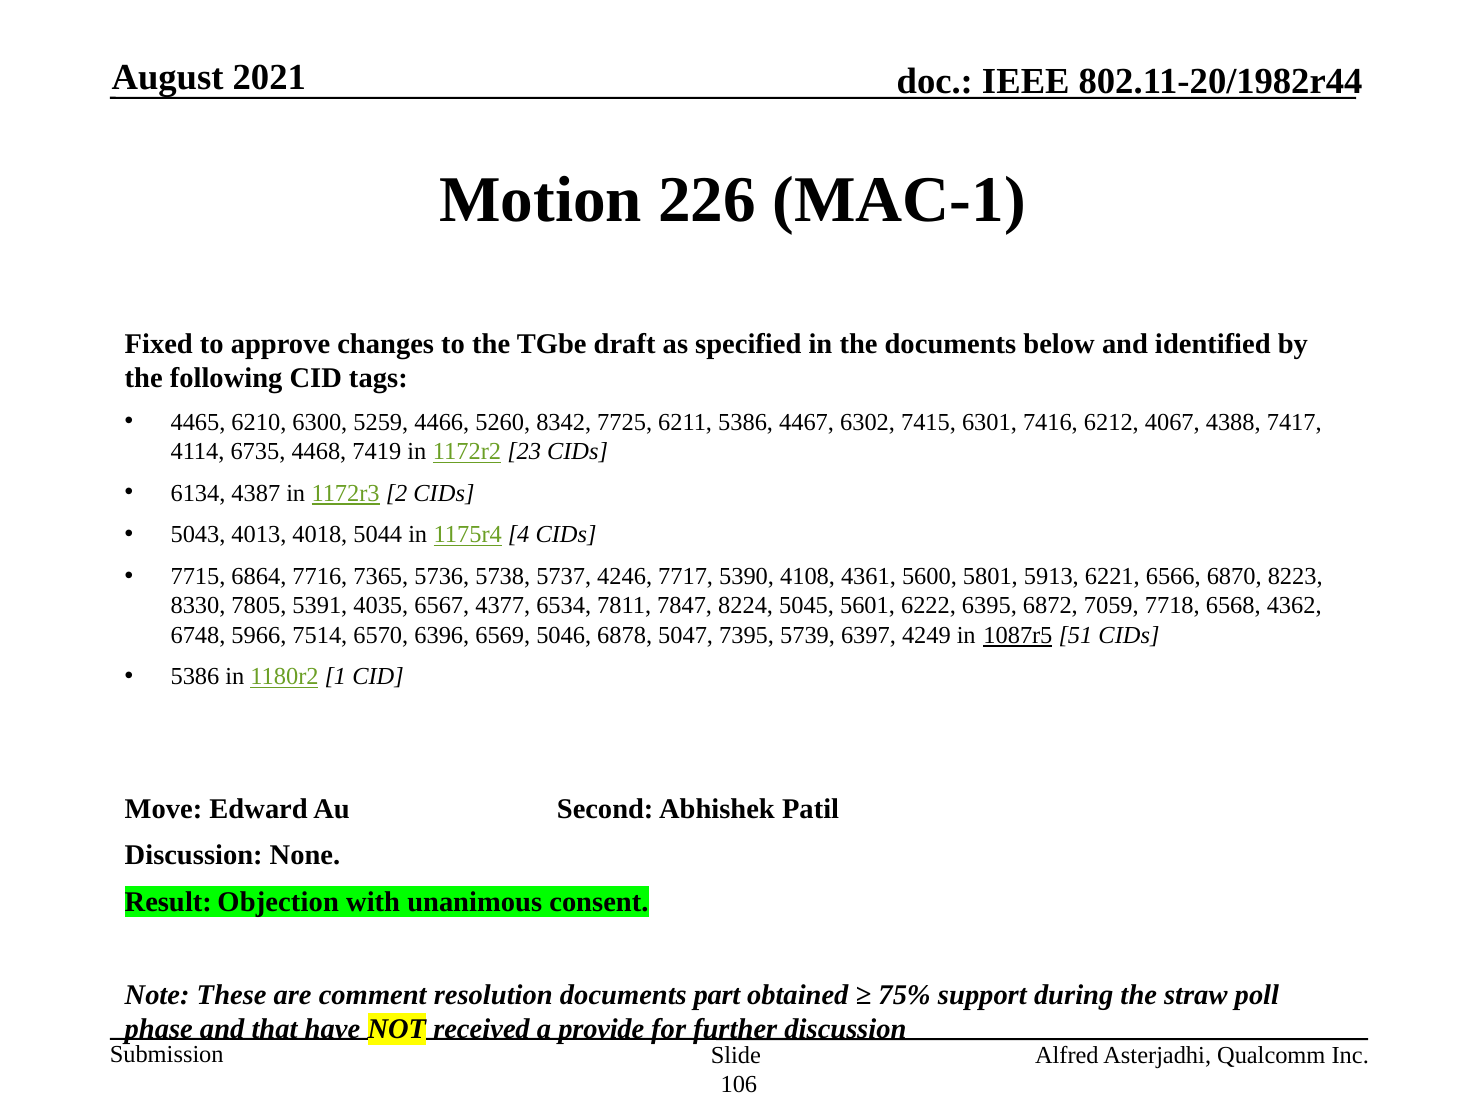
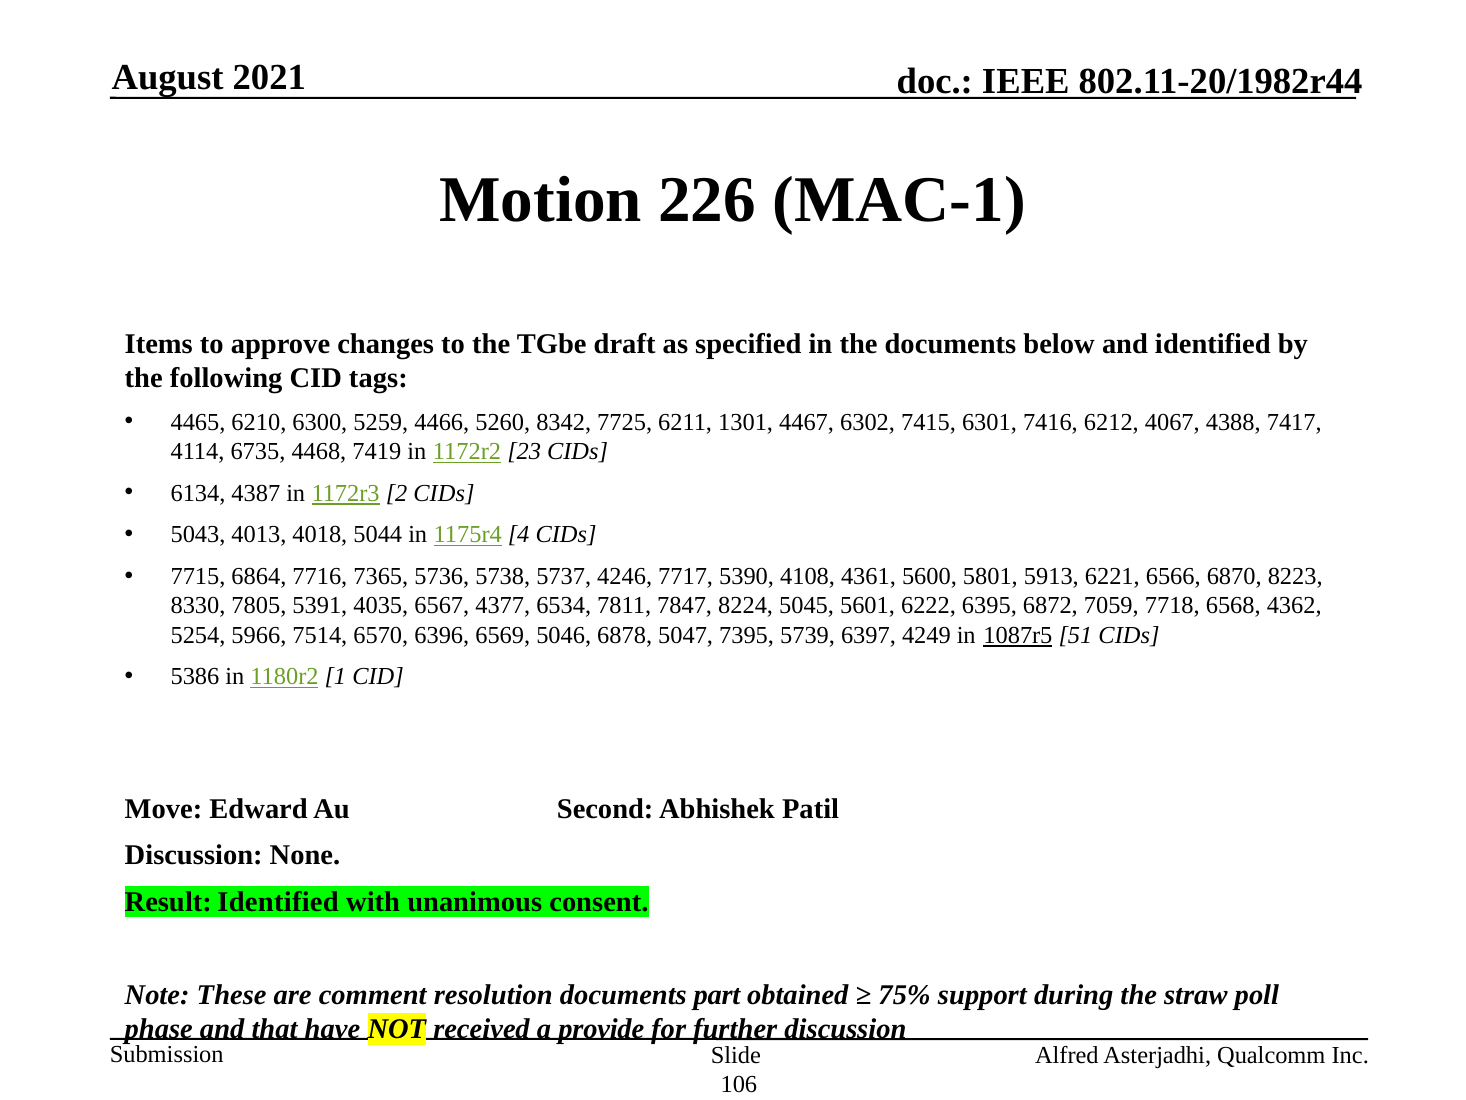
Fixed: Fixed -> Items (159, 344)
6211 5386: 5386 -> 1301 (746, 422)
6748: 6748 -> 5254 (198, 635)
Result Objection: Objection -> Identified (278, 901)
